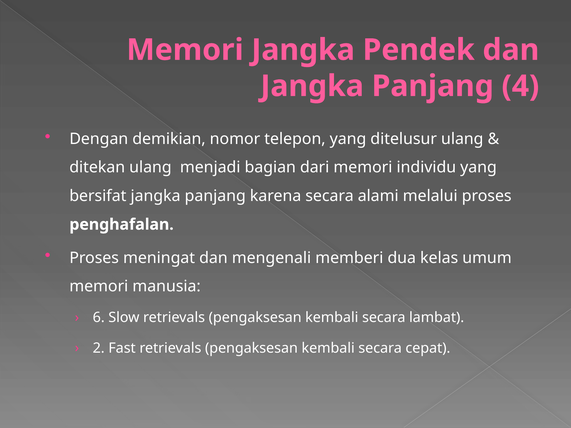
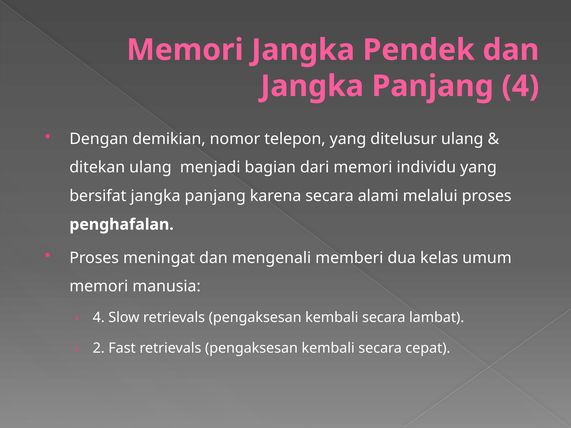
6: 6 -> 4 (99, 318)
